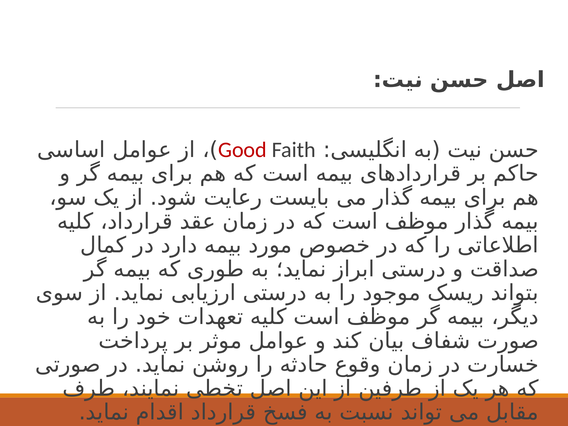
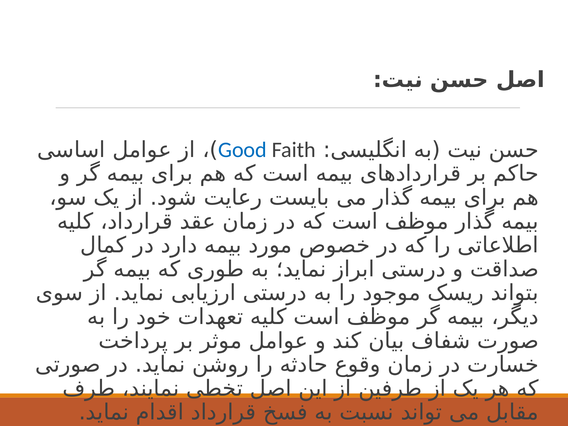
Good colour: red -> blue (242, 150)
